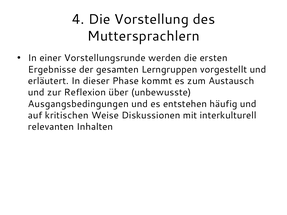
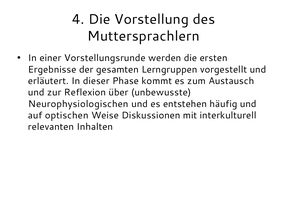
Ausgangsbedingungen: Ausgangsbedingungen -> Neurophysiologischen (78, 104)
kritischen: kritischen -> optischen (67, 115)
